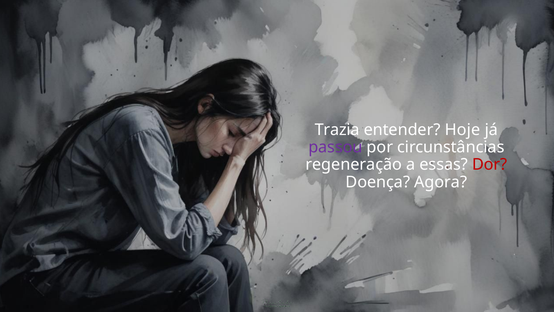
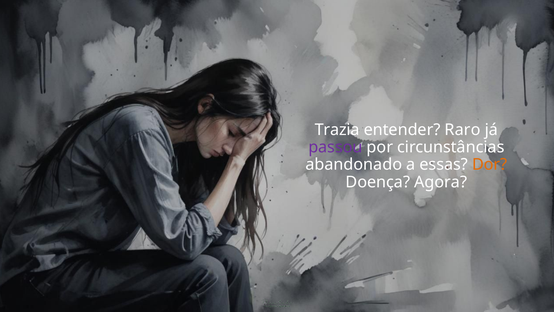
Hoje: Hoje -> Raro (463, 130)
regeneração: regeneração -> abandonado (354, 164)
Dor colour: red -> orange (490, 164)
